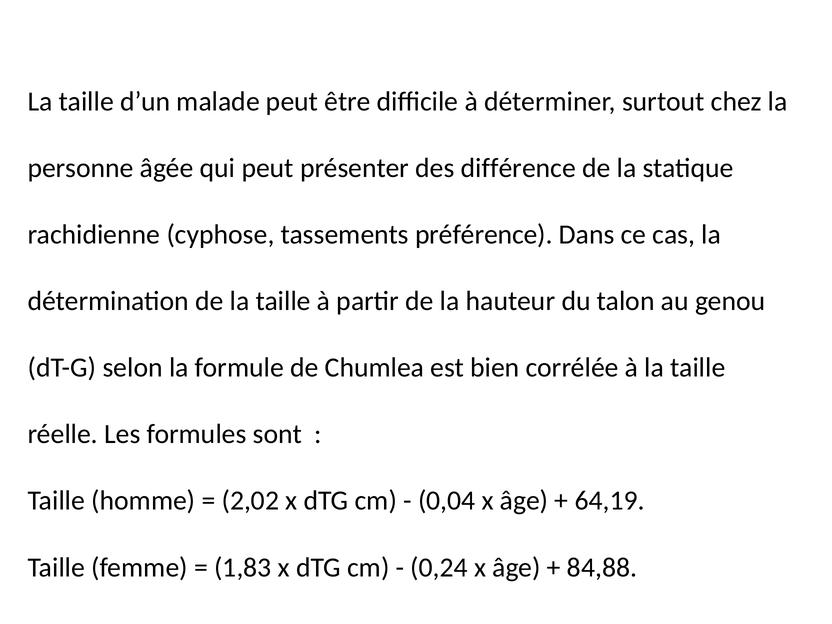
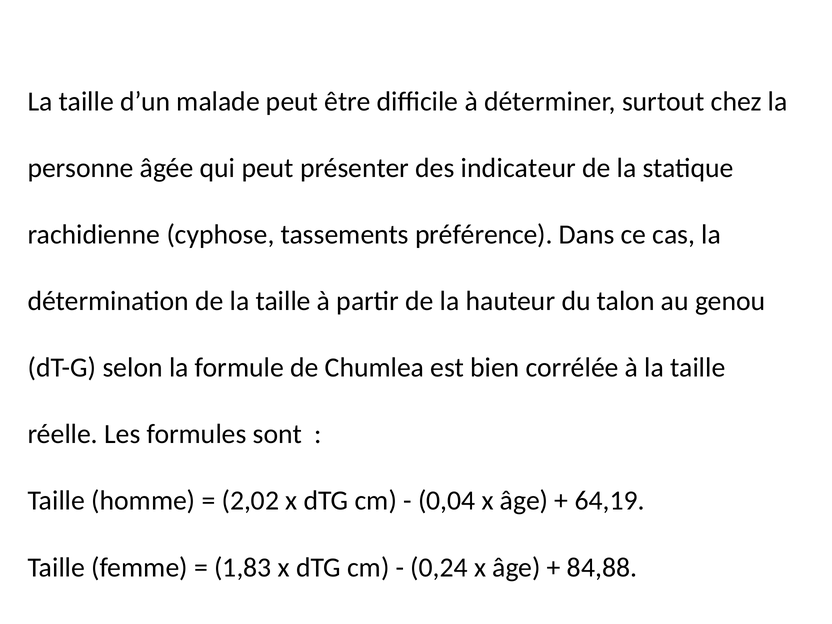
différence: différence -> indicateur (518, 168)
